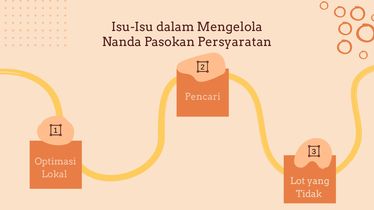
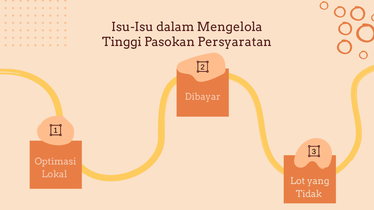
Nanda: Nanda -> Tinggi (122, 42)
Pencari: Pencari -> Dibayar (203, 97)
